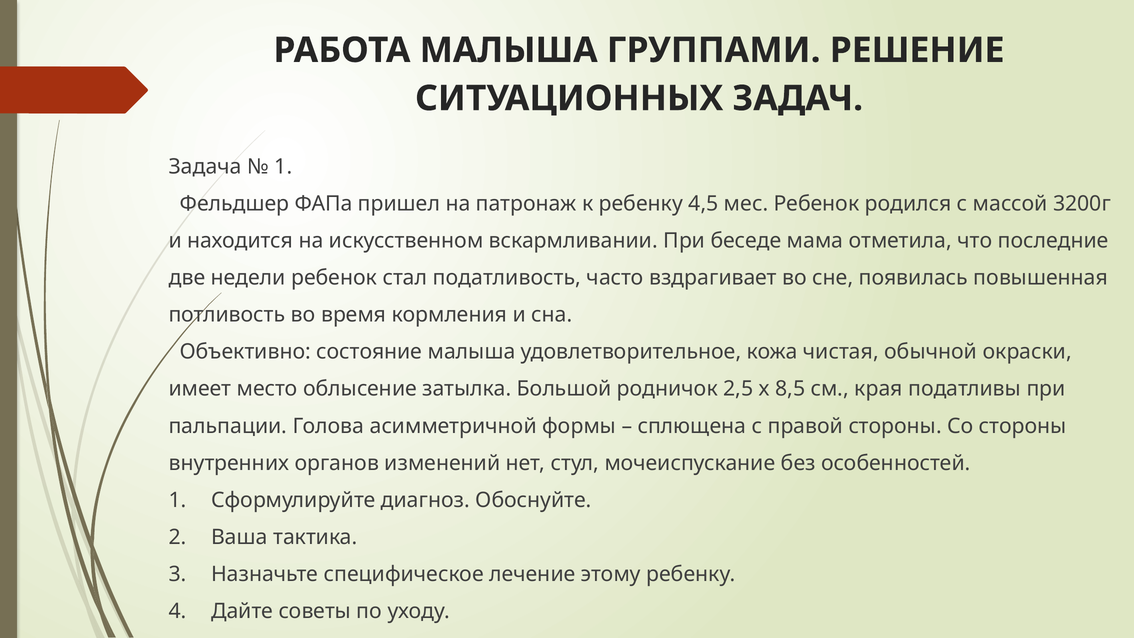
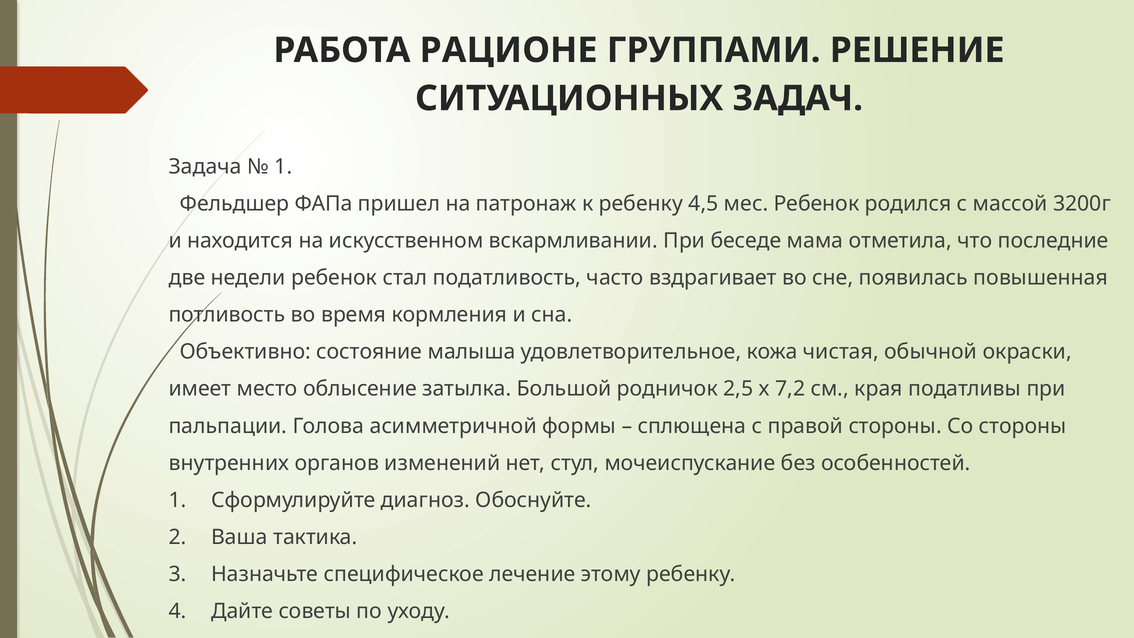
РАБОТА МАЛЫША: МАЛЫША -> РАЦИОНЕ (508, 50)
8,5: 8,5 -> 7,2 (790, 389)
